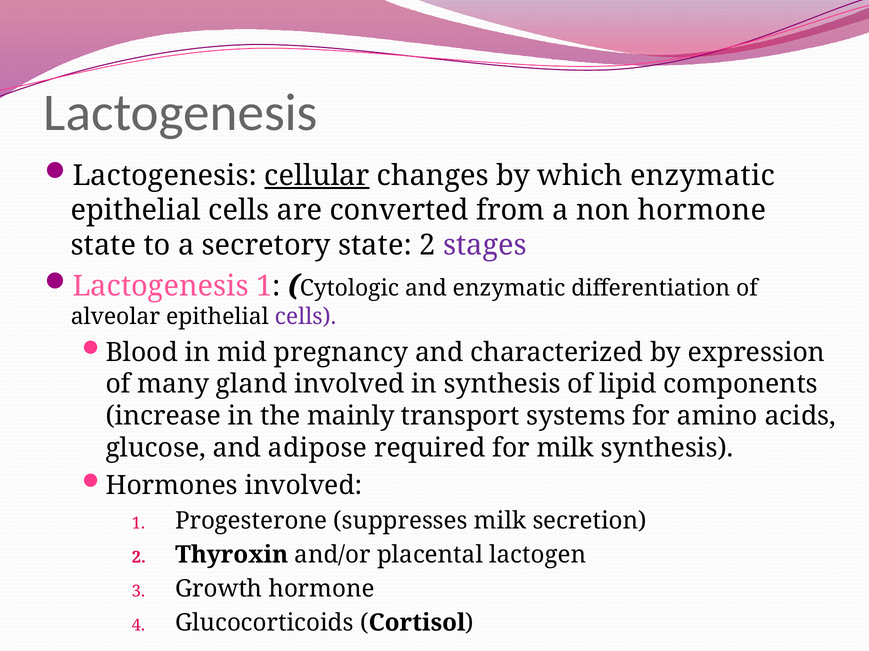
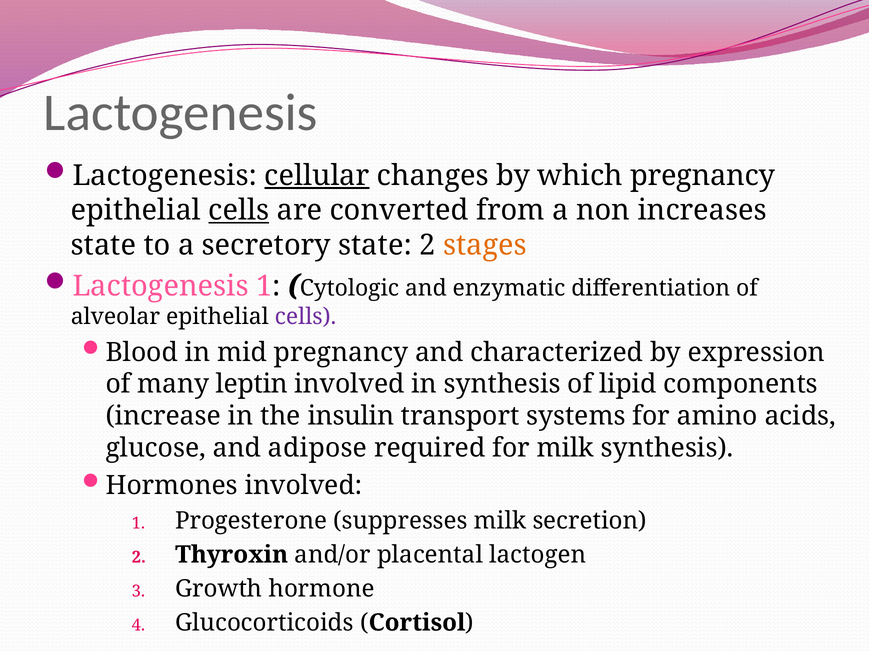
which enzymatic: enzymatic -> pregnancy (703, 176)
cells underline: none -> present (239, 211)
non hormone: hormone -> increases (702, 211)
stages colour: purple -> orange (485, 245)
gland: gland -> leptin (252, 385)
mainly: mainly -> insulin (351, 416)
